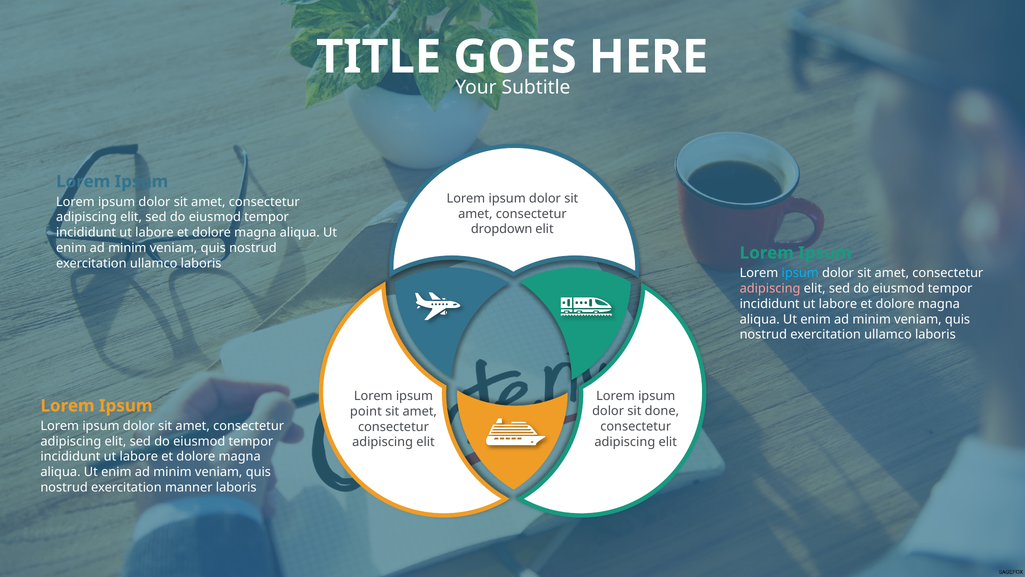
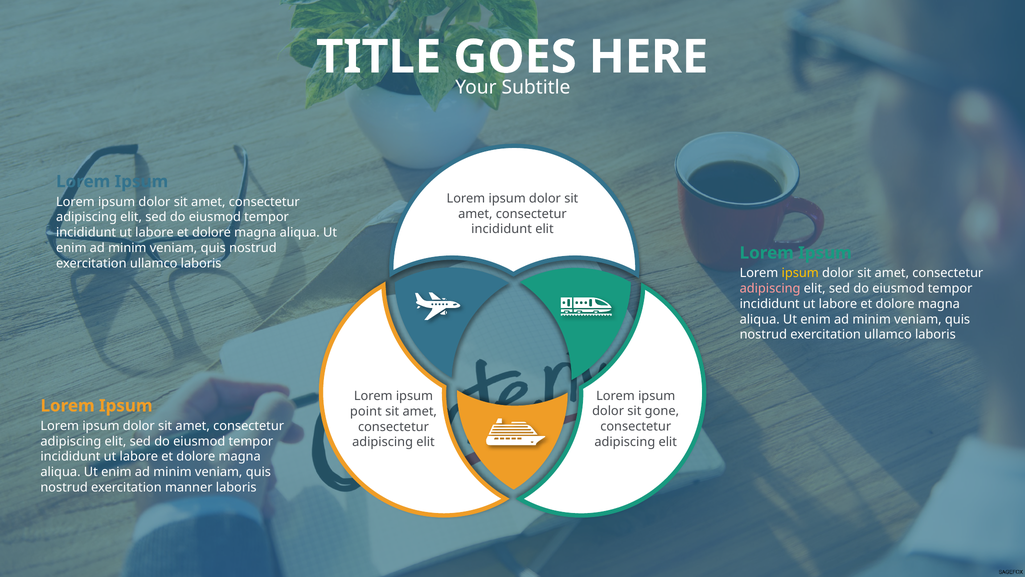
dropdown: dropdown -> incididunt (502, 229)
ipsum colour: light blue -> yellow (800, 273)
done: done -> gone (662, 411)
